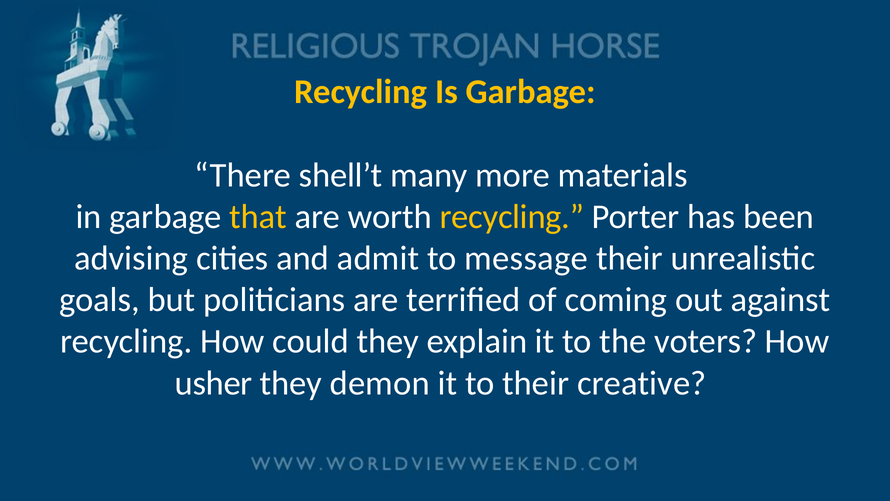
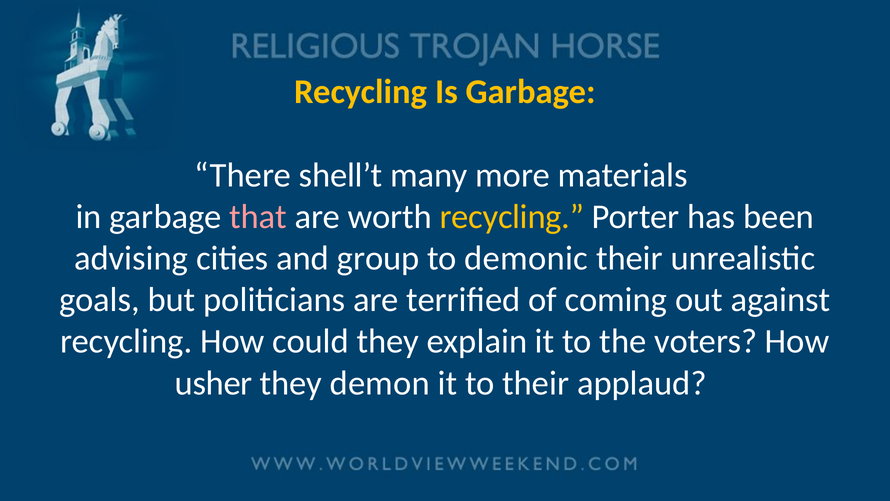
that colour: yellow -> pink (258, 217)
admit: admit -> group (378, 258)
message: message -> demonic (526, 258)
creative: creative -> applaud (642, 383)
